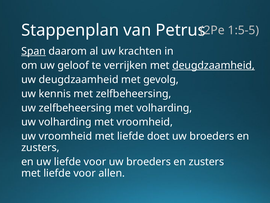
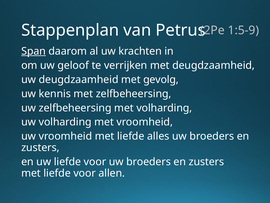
1:5-5: 1:5-5 -> 1:5-9 (243, 30)
deugdzaamheid underline: present -> none (214, 65)
doet: doet -> alles (158, 136)
